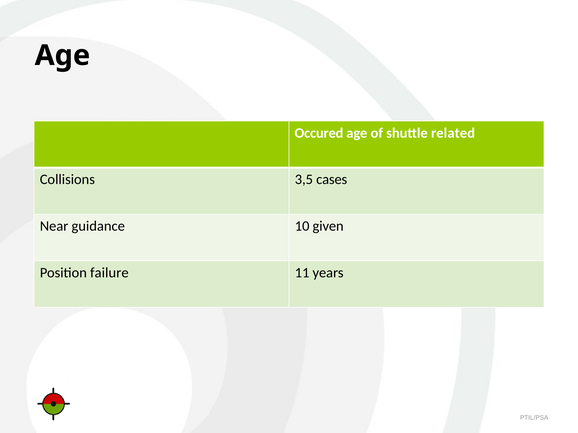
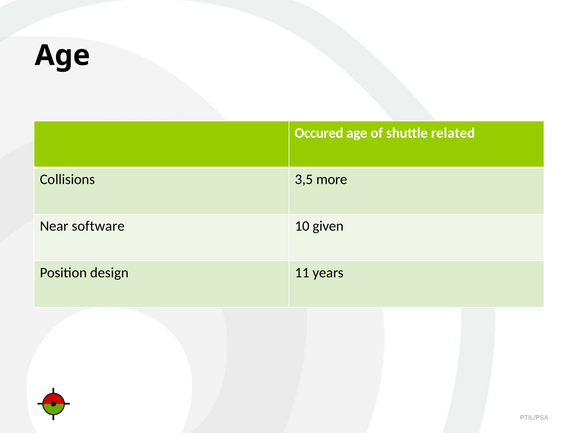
cases: cases -> more (332, 180)
guidance: guidance -> software (98, 226)
failure: failure -> design (109, 273)
